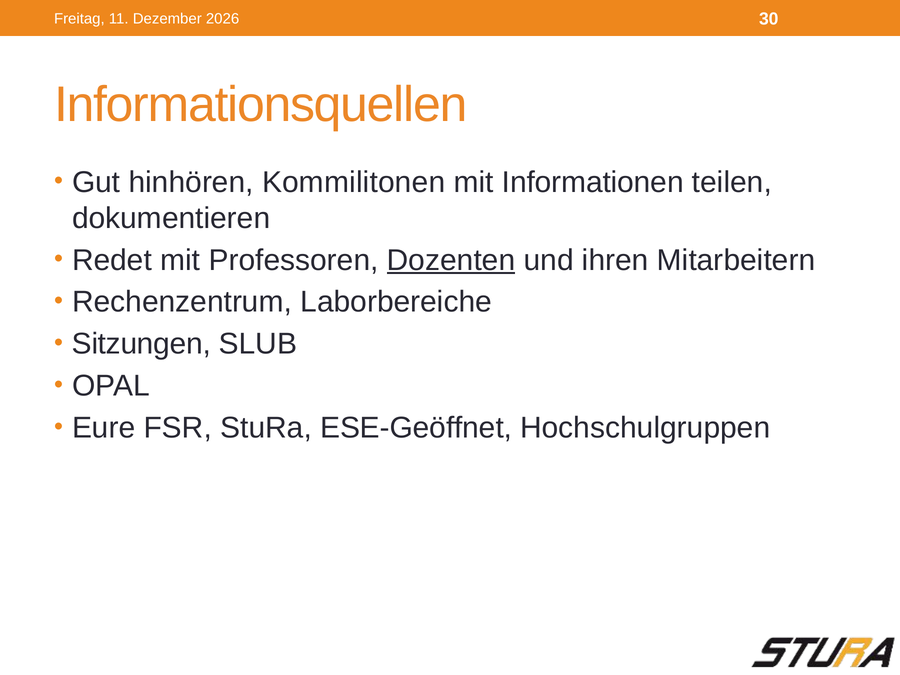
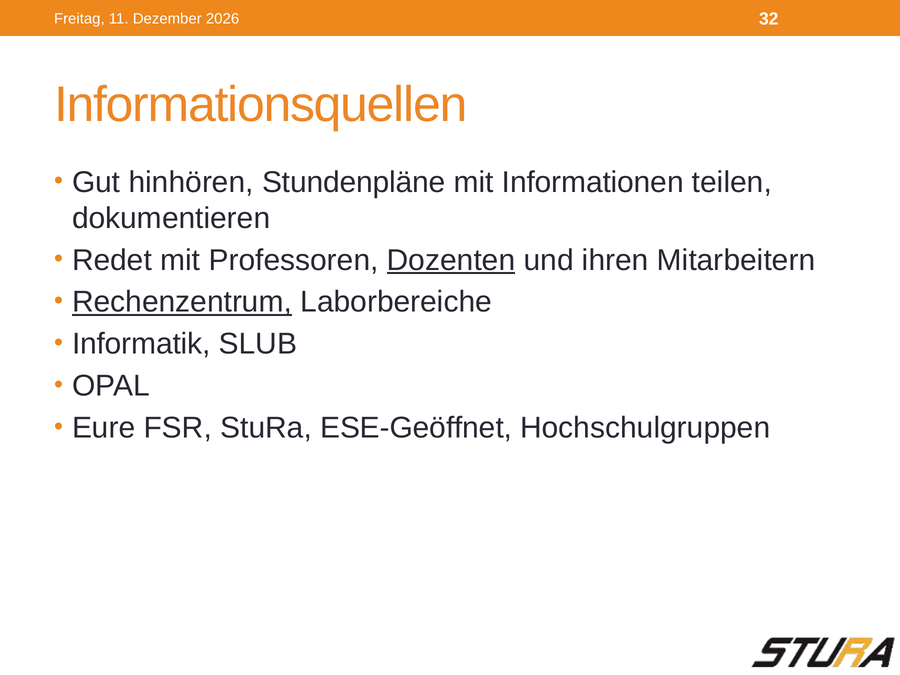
30: 30 -> 32 (769, 19)
Kommilitonen: Kommilitonen -> Stundenpläne (354, 182)
Rechenzentrum underline: none -> present (182, 302)
Sitzungen: Sitzungen -> Informatik (141, 344)
